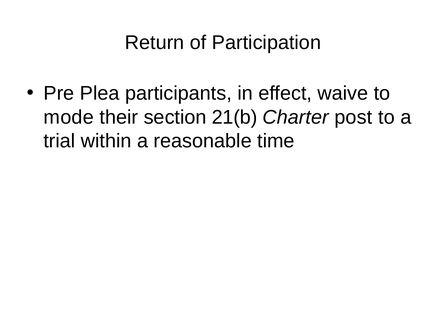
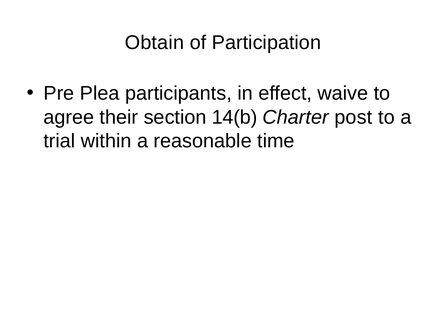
Return: Return -> Obtain (154, 43)
mode: mode -> agree (69, 117)
21(b: 21(b -> 14(b (235, 117)
